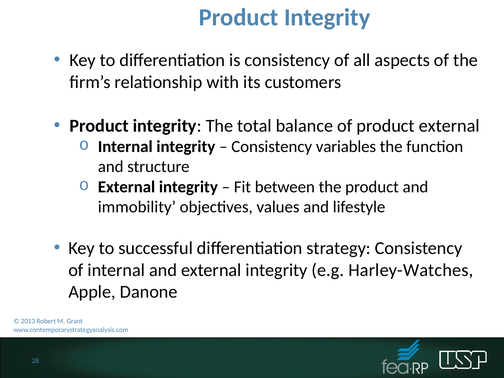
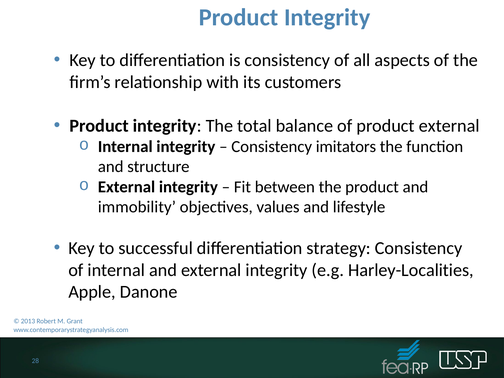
variables: variables -> imitators (346, 147)
Harley-Watches: Harley-Watches -> Harley-Localities (411, 270)
